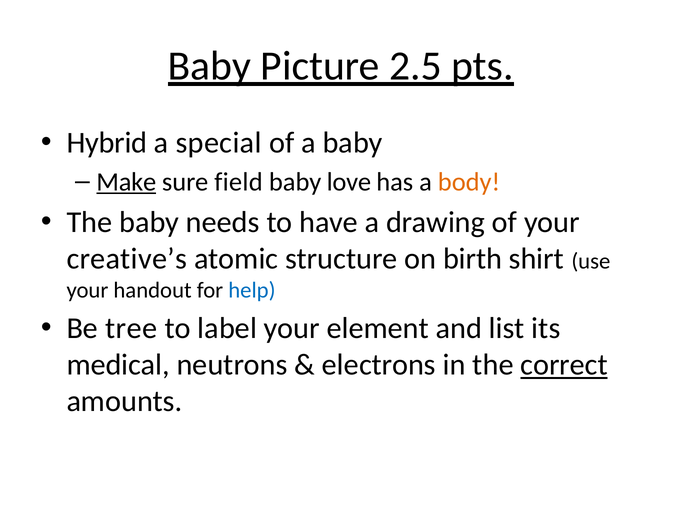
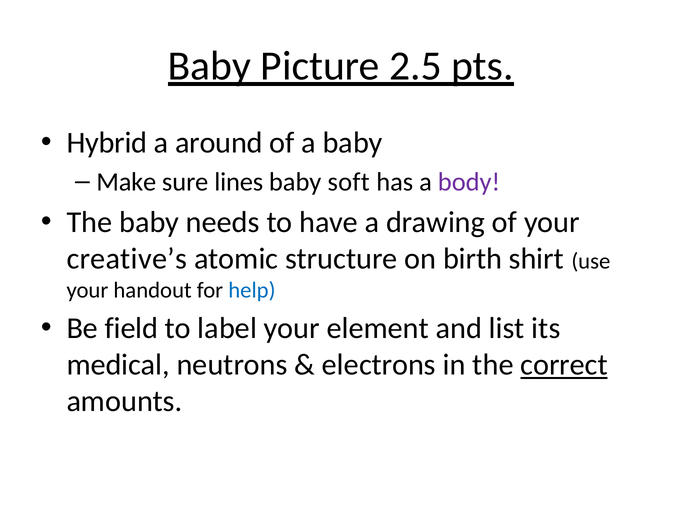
special: special -> around (219, 143)
Make underline: present -> none (126, 182)
field: field -> lines (239, 182)
love: love -> soft (349, 182)
body colour: orange -> purple (469, 182)
tree: tree -> field (132, 329)
